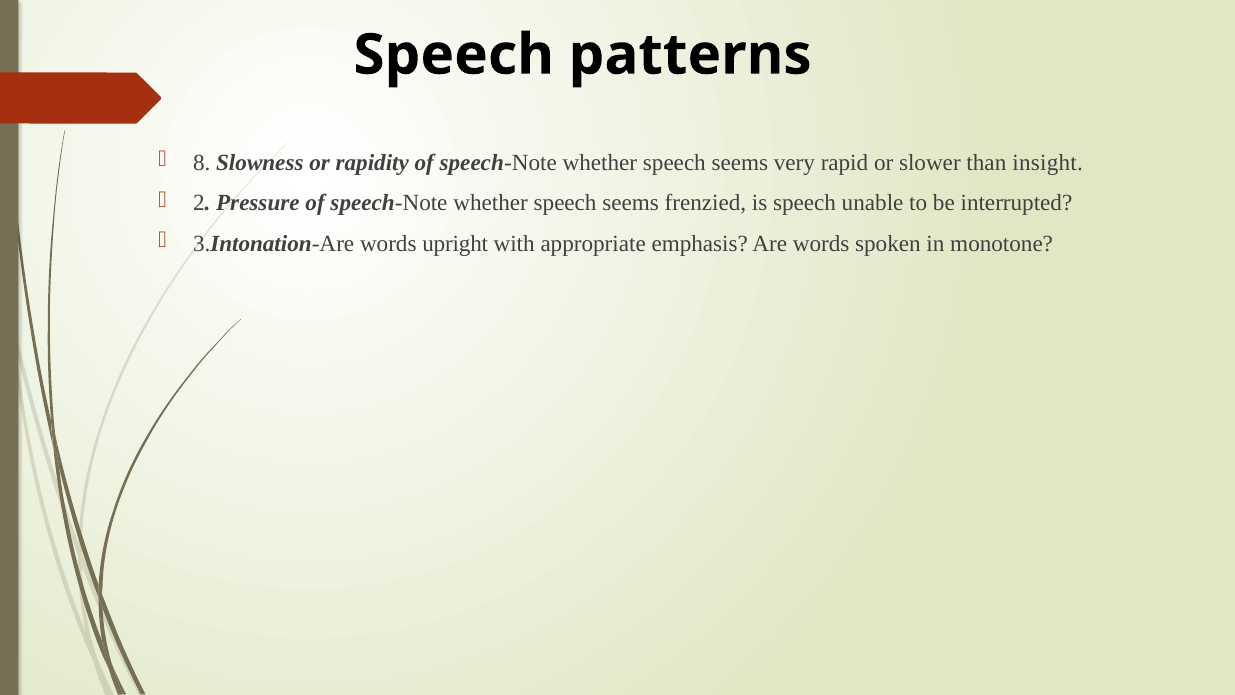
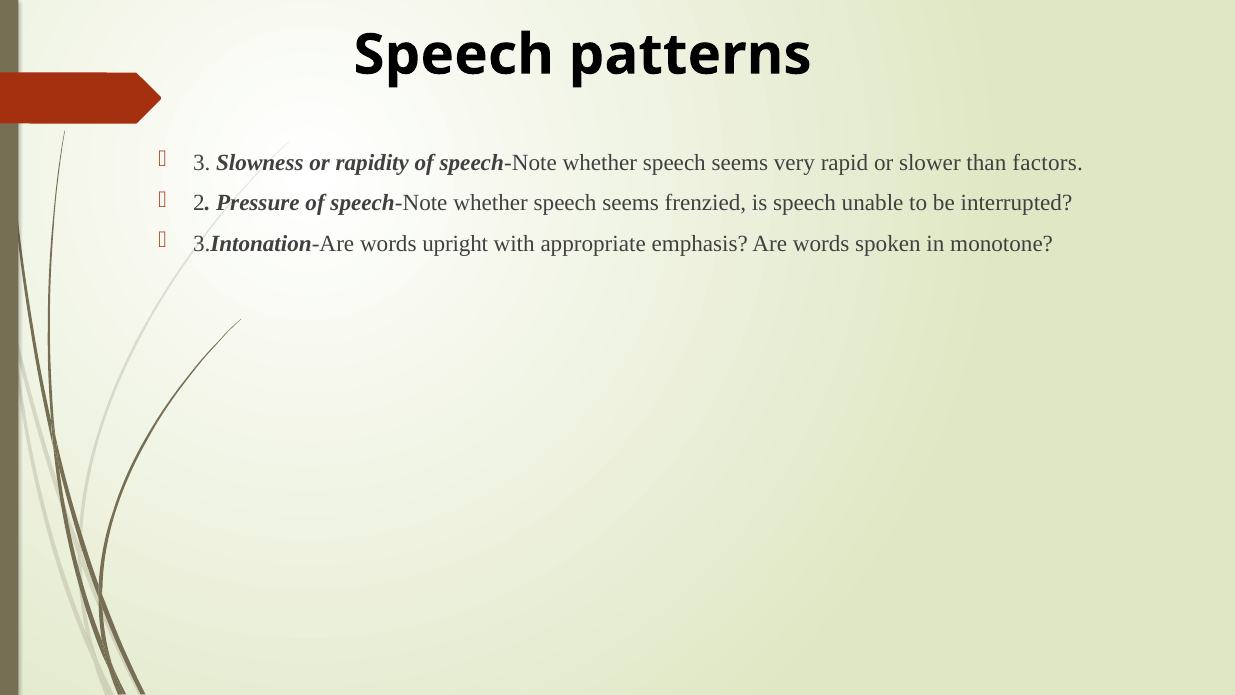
8: 8 -> 3 (202, 162)
insight: insight -> factors (1048, 162)
